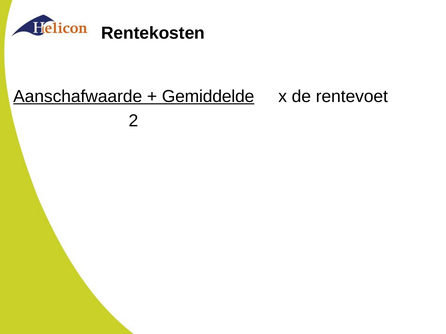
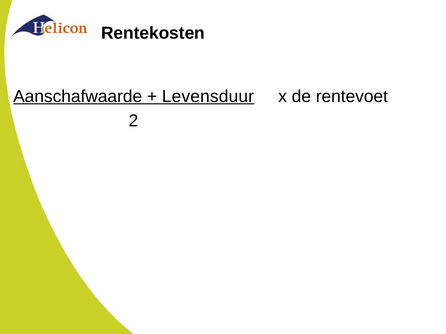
Gemiddelde: Gemiddelde -> Levensduur (208, 97)
